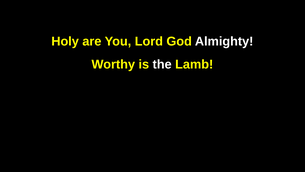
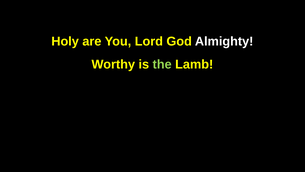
the colour: white -> light green (162, 64)
